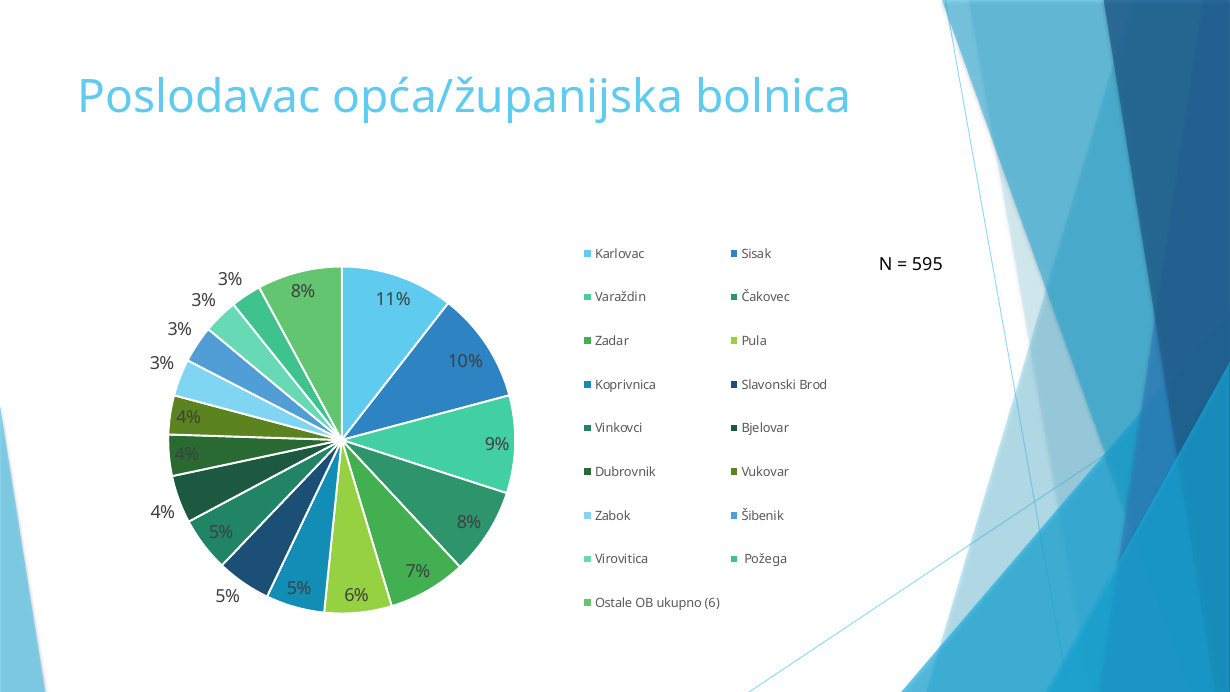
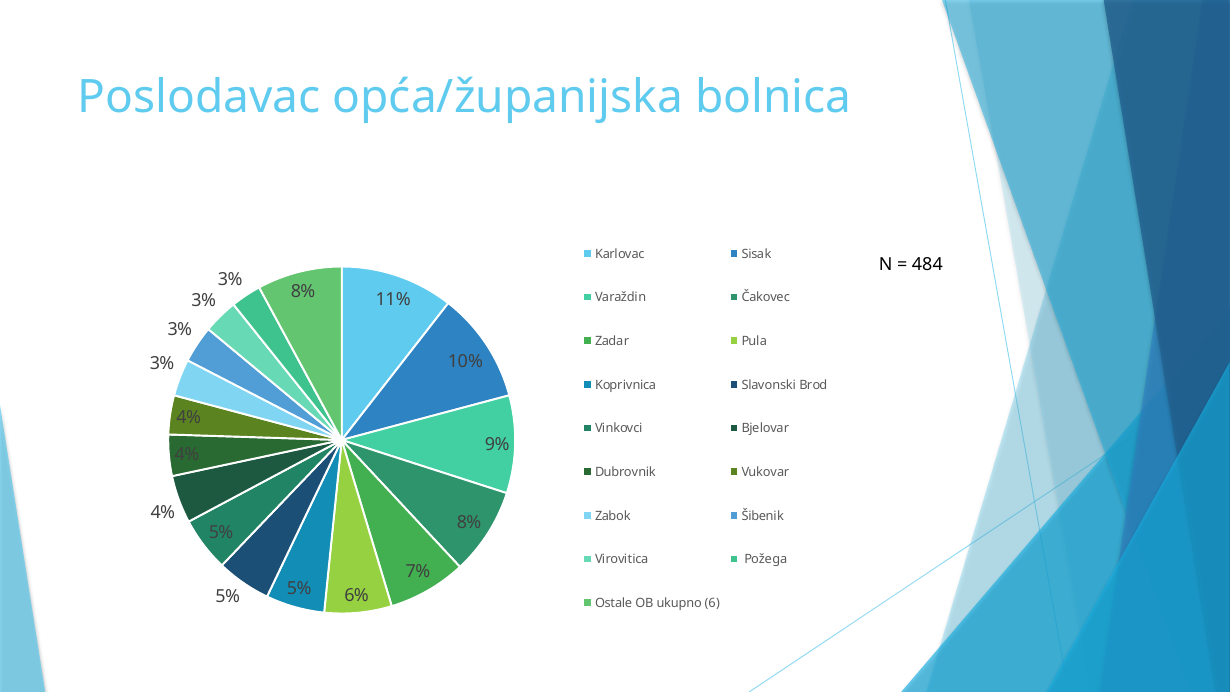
595: 595 -> 484 (927, 265)
